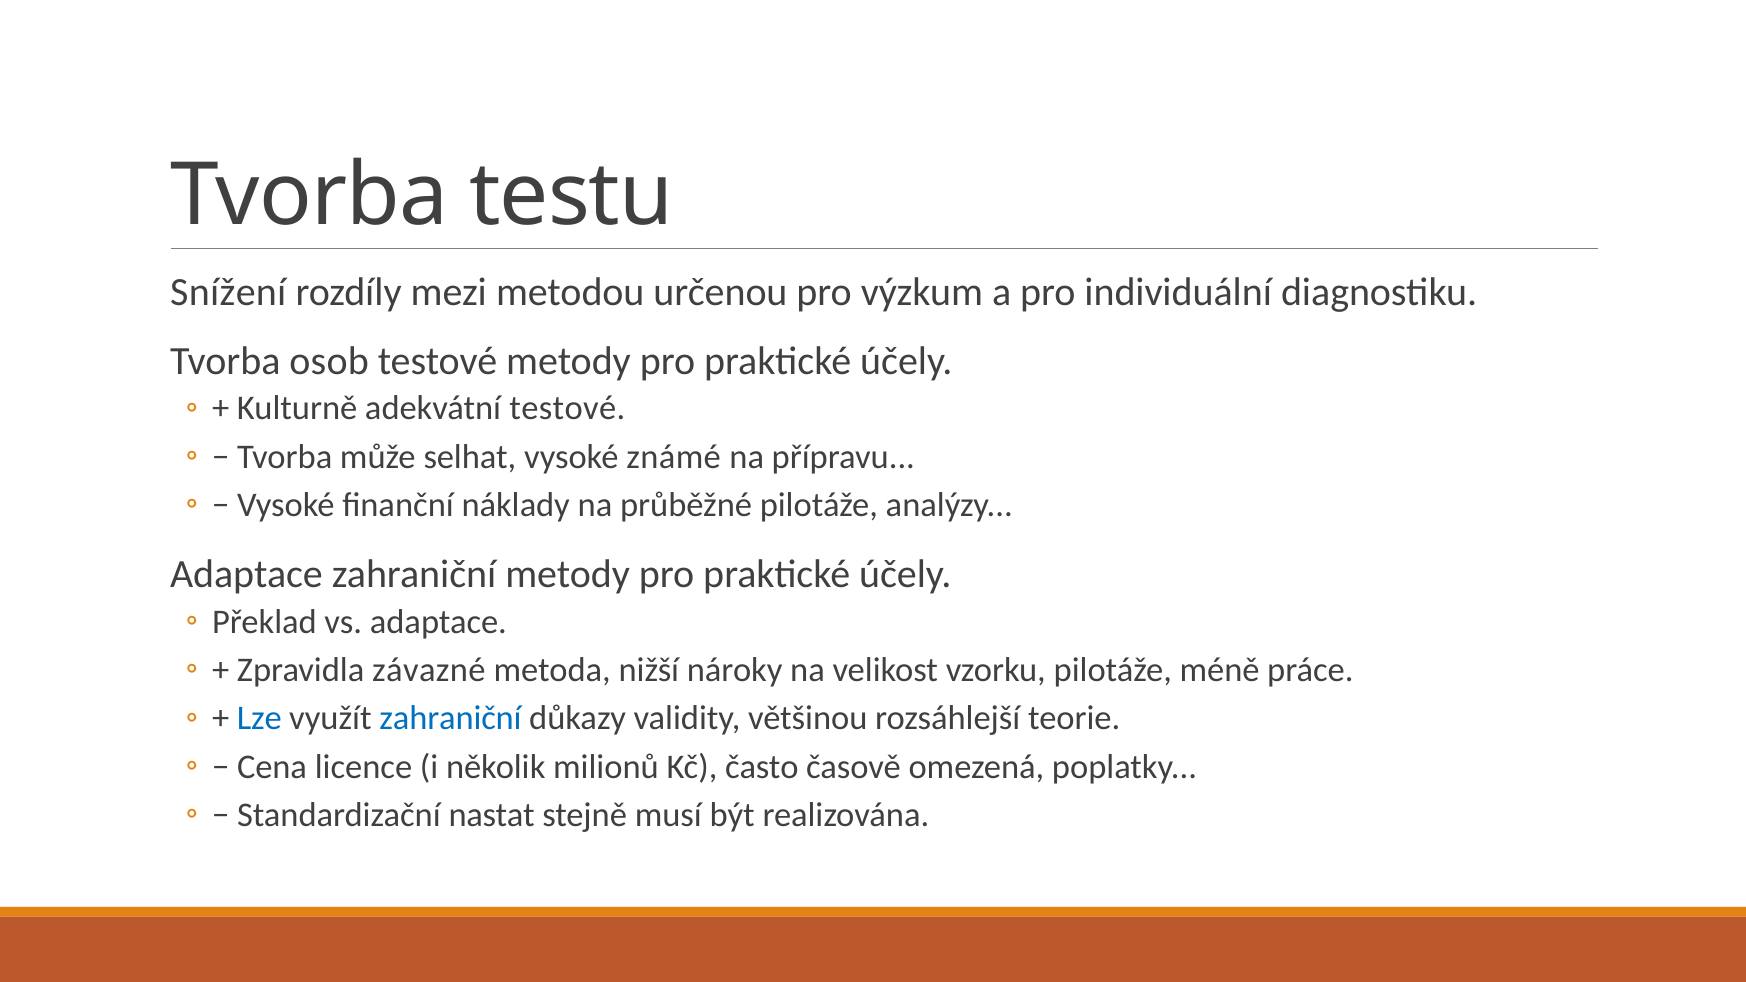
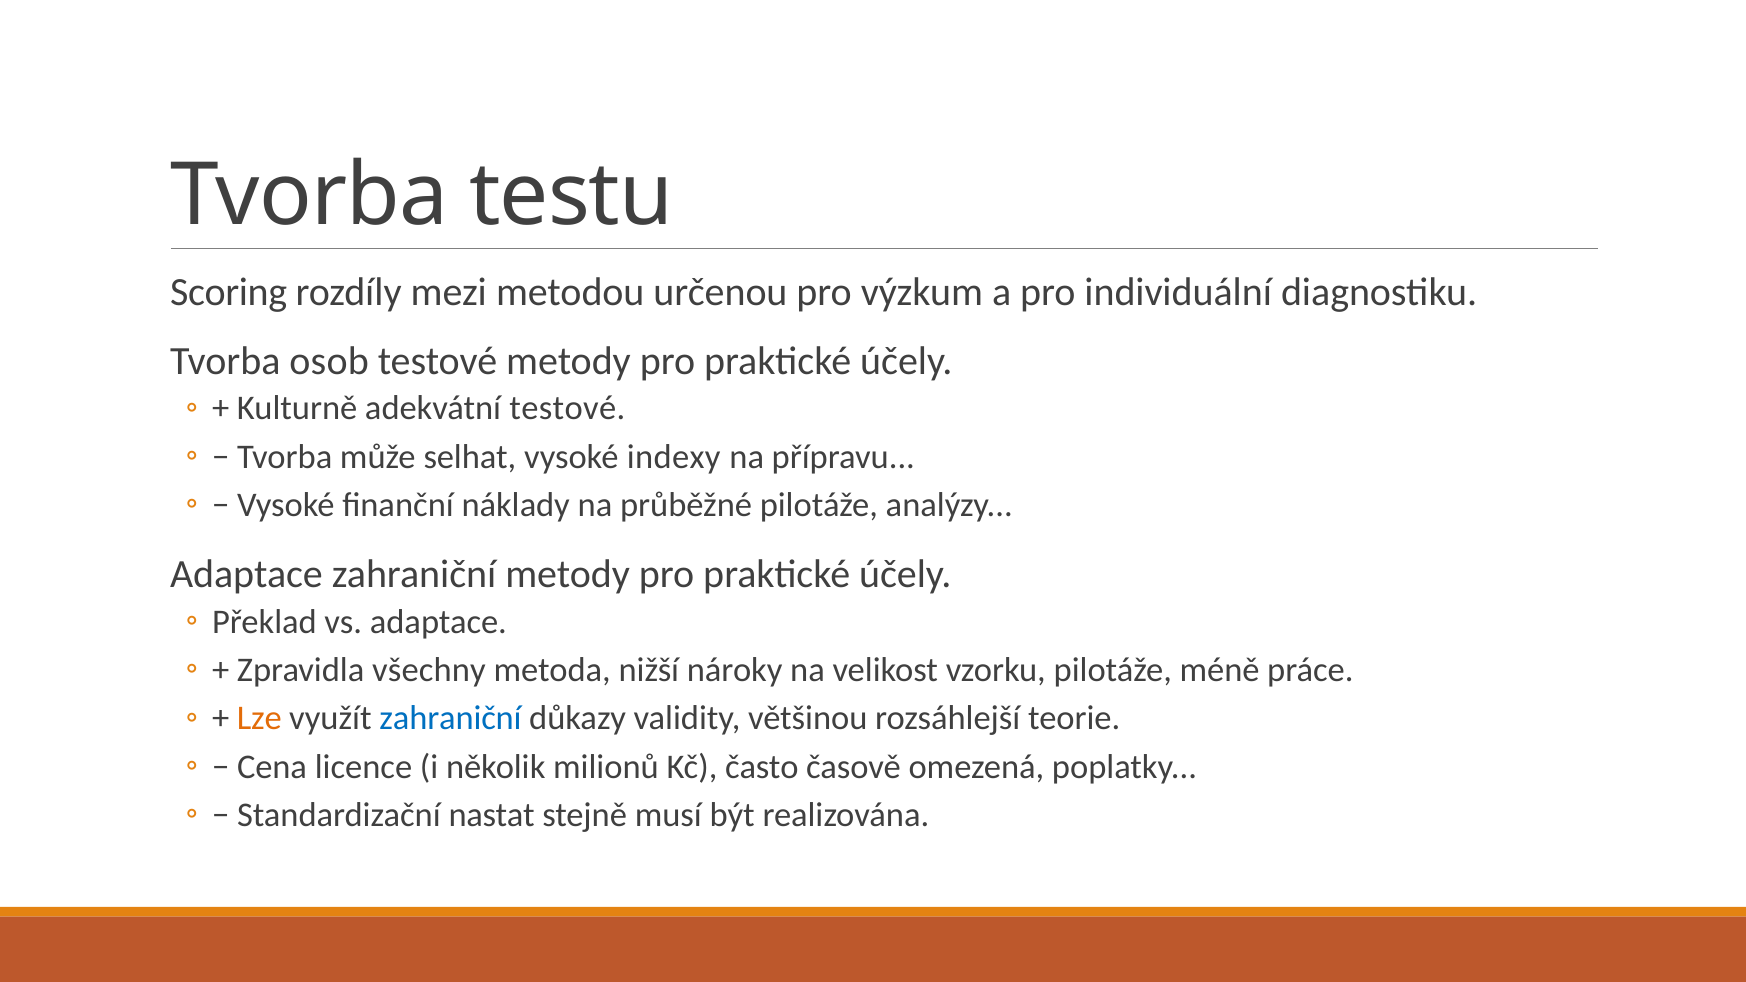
Snížení: Snížení -> Scoring (229, 292)
známé: známé -> indexy (674, 457)
závazné: závazné -> všechny (429, 670)
Lze colour: blue -> orange (259, 718)
